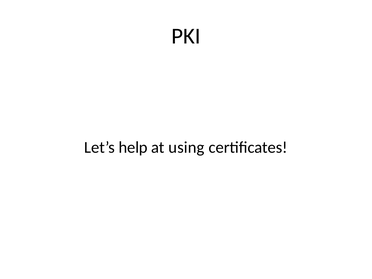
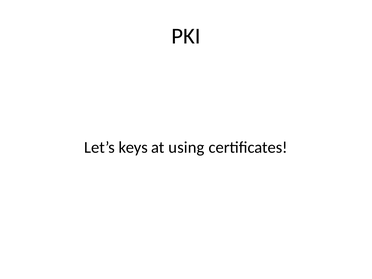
help: help -> keys (133, 148)
